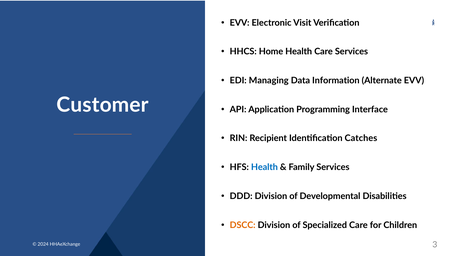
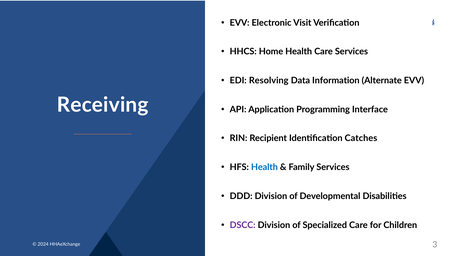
Managing: Managing -> Resolving (269, 81)
Customer: Customer -> Receiving (103, 105)
DSCC colour: orange -> purple (243, 225)
